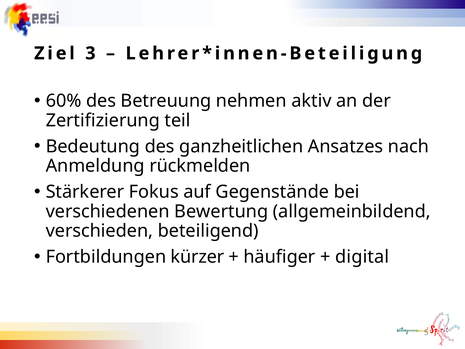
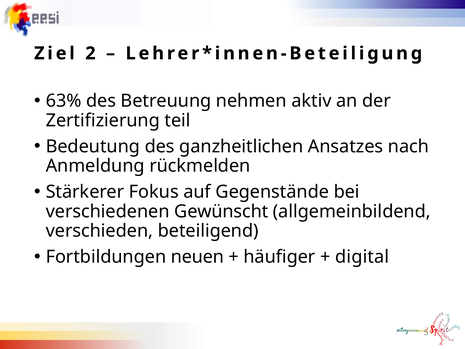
3: 3 -> 2 (90, 53)
60%: 60% -> 63% (64, 101)
Bewertung: Bewertung -> Gewünscht (221, 211)
kürzer: kürzer -> neuen (197, 257)
